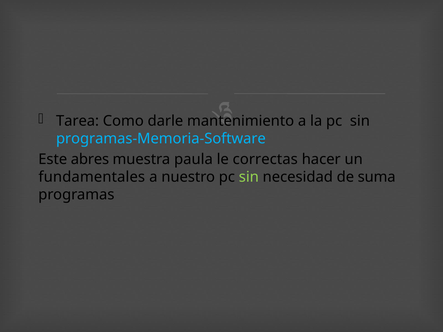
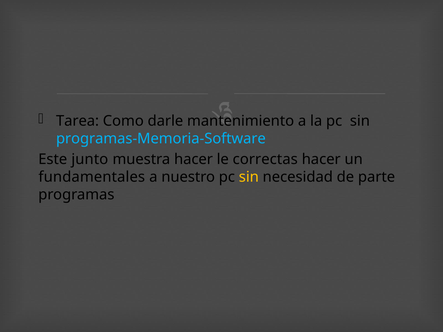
abres: abres -> junto (90, 159)
muestra paula: paula -> hacer (193, 159)
sin colour: light green -> yellow (249, 177)
suma: suma -> parte (377, 177)
